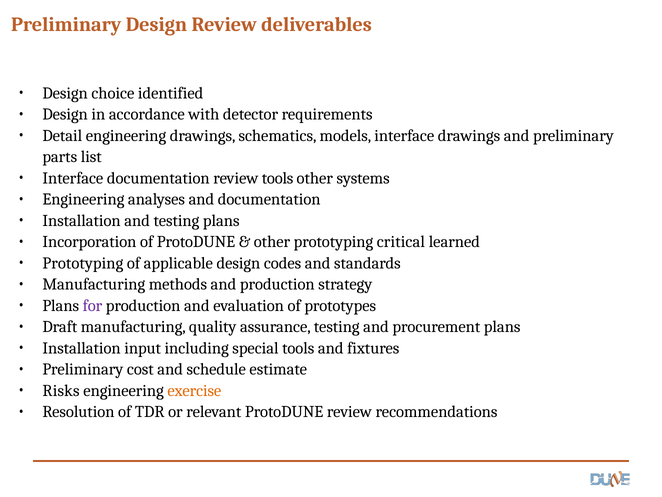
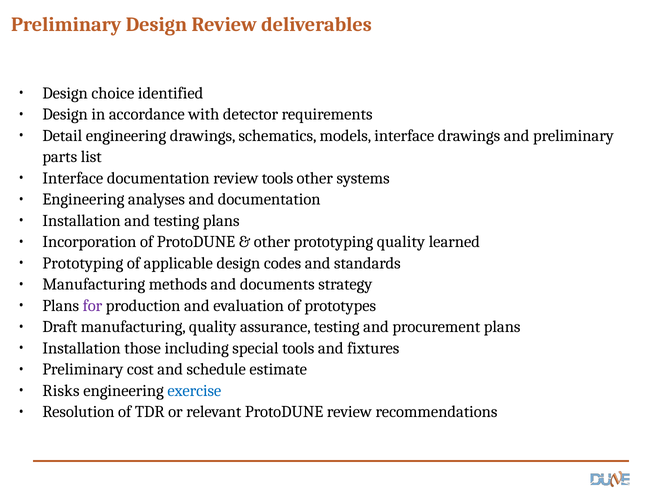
prototyping critical: critical -> quality (401, 242)
and production: production -> documents (277, 284)
input: input -> those (143, 348)
exercise colour: orange -> blue (194, 390)
